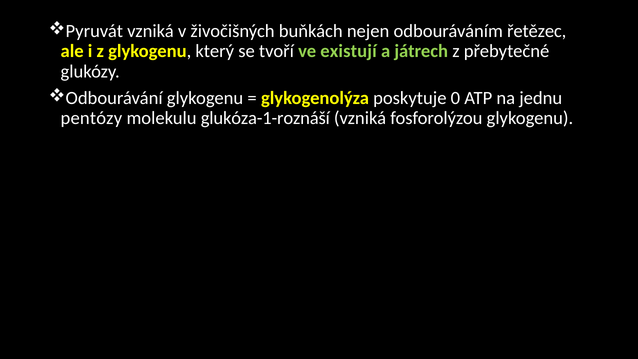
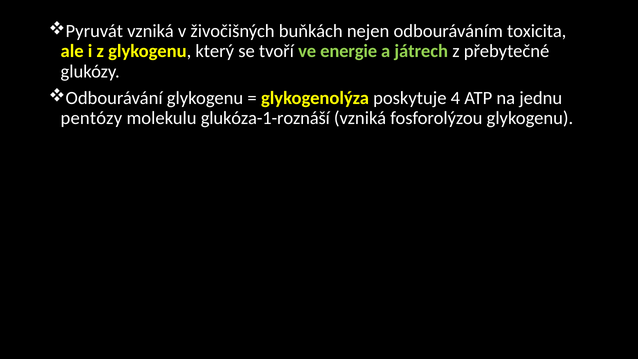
řetězec: řetězec -> toxicita (537, 31)
existují: existují -> energie (349, 51)
0: 0 -> 4 (455, 98)
